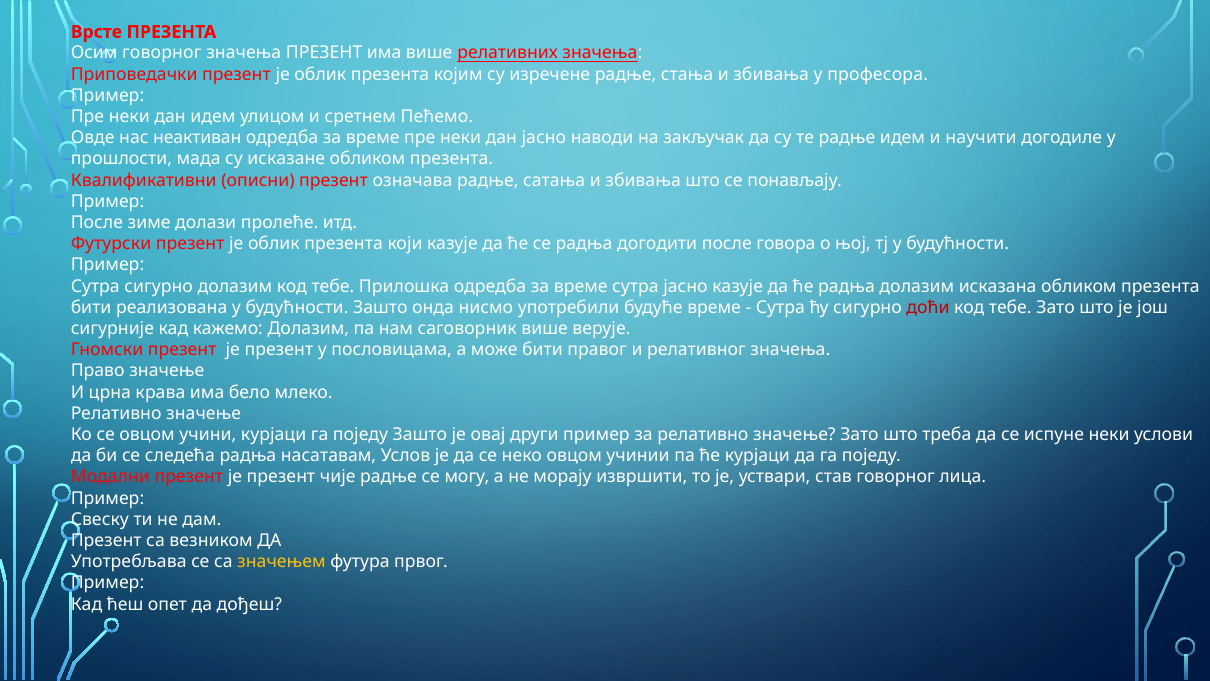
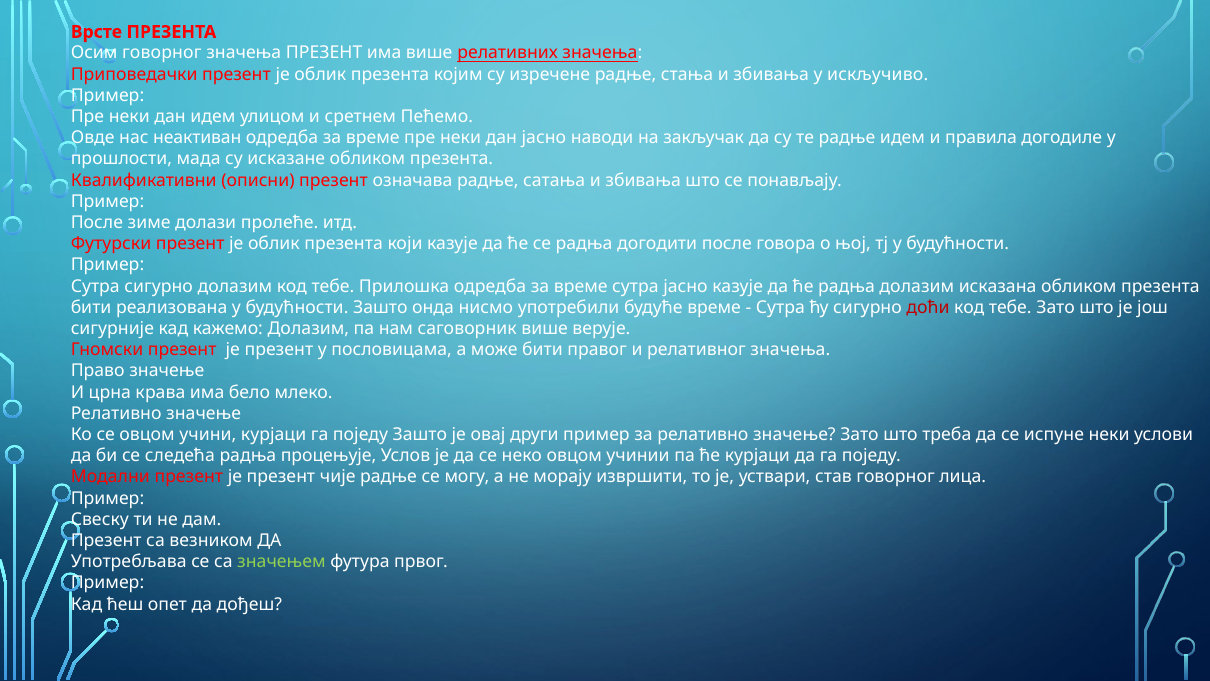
професора: професора -> искључиво (878, 74)
научити: научити -> правила (981, 138)
насатавам: насатавам -> процењује (329, 456)
значењем colour: yellow -> light green (281, 562)
